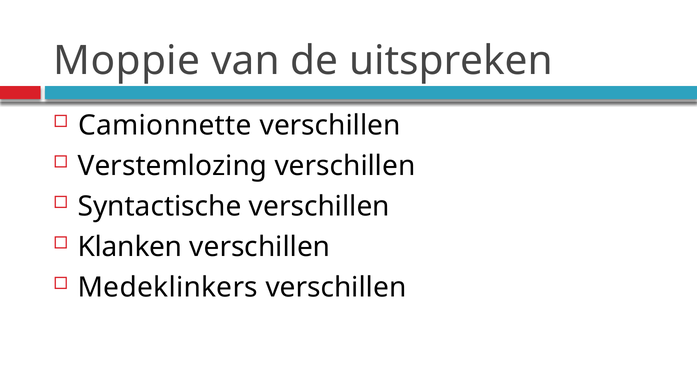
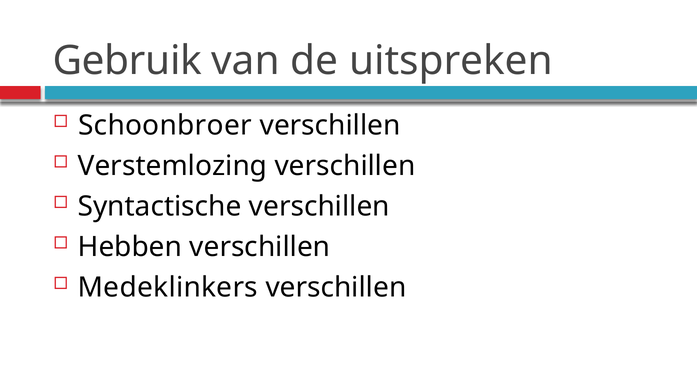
Moppie: Moppie -> Gebruik (127, 61)
Camionnette: Camionnette -> Schoonbroer (165, 125)
Klanken: Klanken -> Hebben (130, 247)
